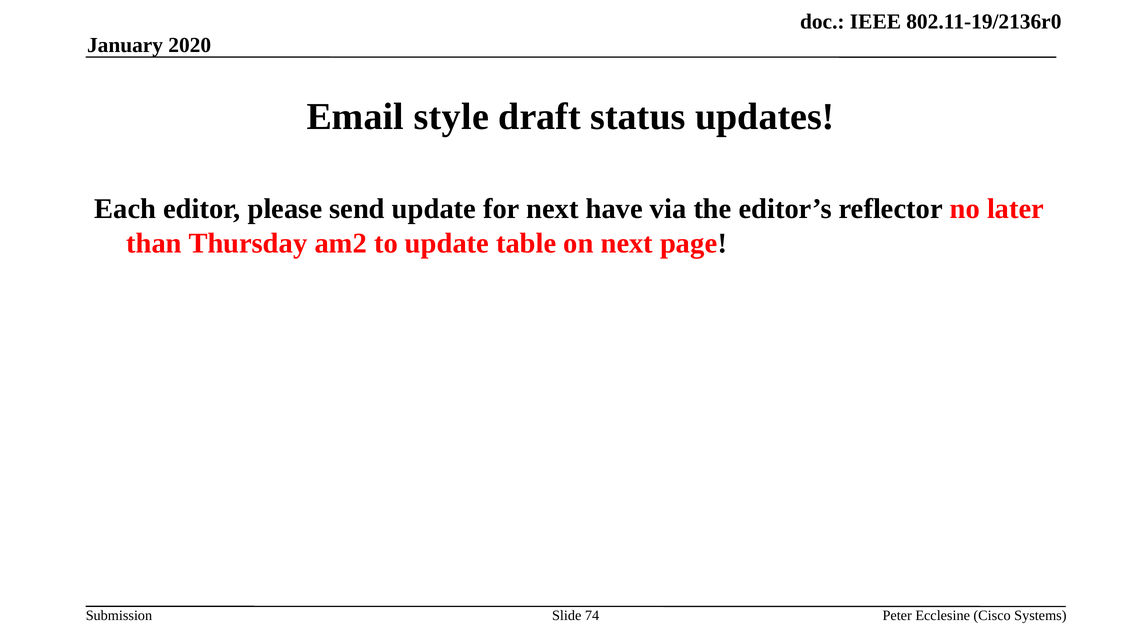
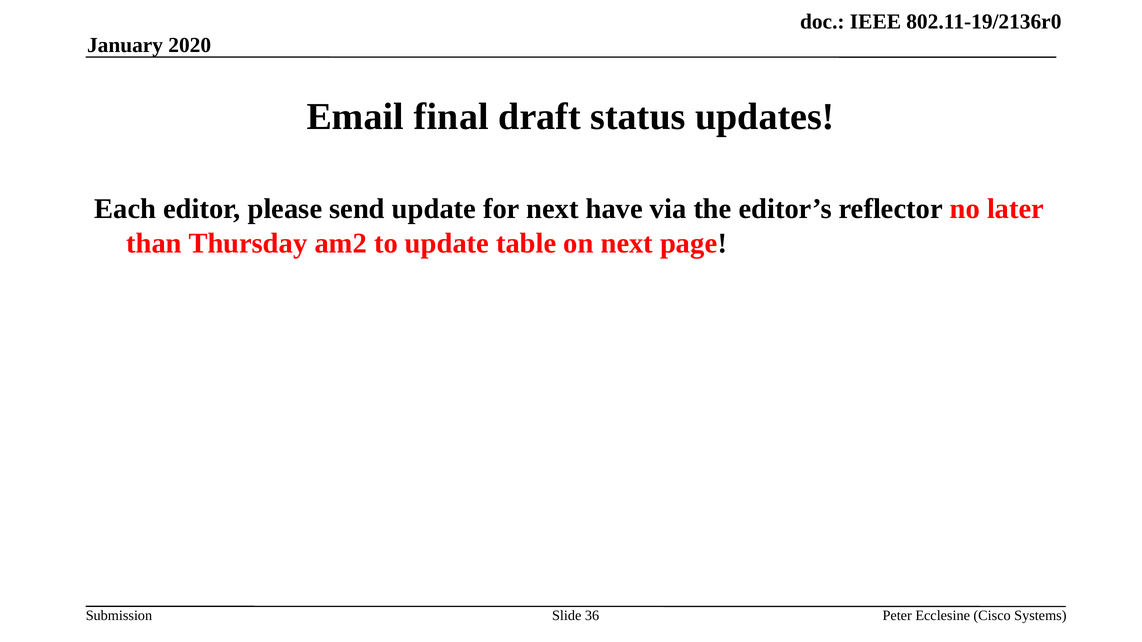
style: style -> final (451, 117)
74: 74 -> 36 (592, 616)
